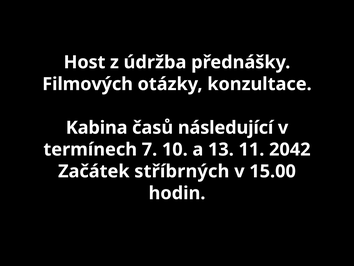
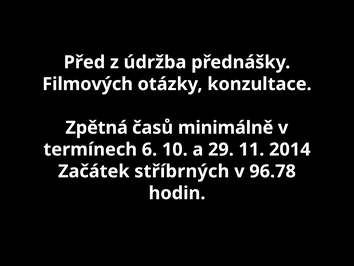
Host: Host -> Před (84, 62)
Kabina: Kabina -> Zpětná (97, 128)
následující: následující -> minimálně (226, 128)
7: 7 -> 6 (149, 149)
13: 13 -> 29 (221, 149)
2042: 2042 -> 2014 (290, 149)
15.00: 15.00 -> 96.78 (273, 171)
